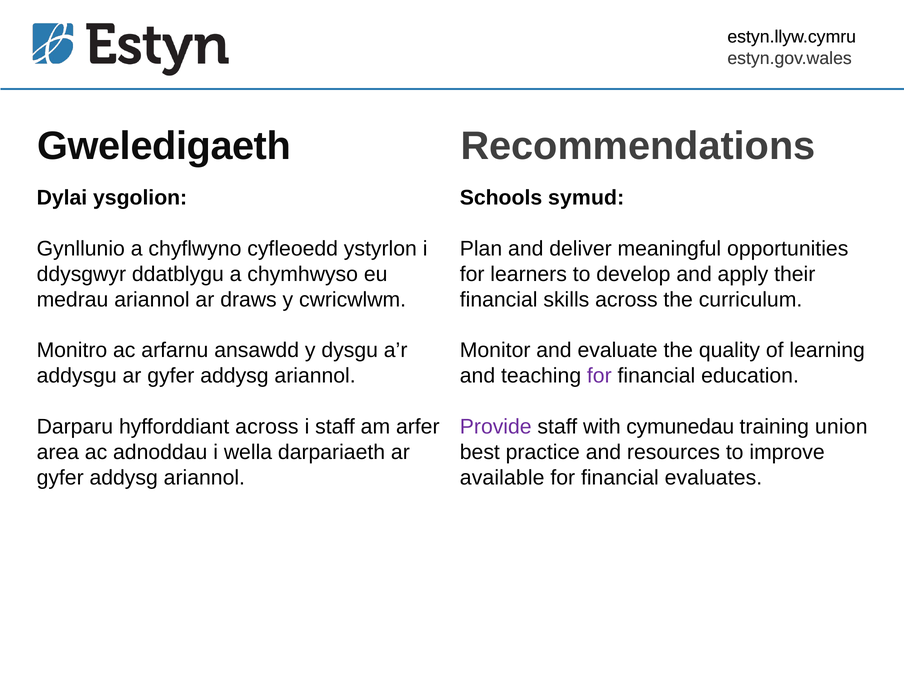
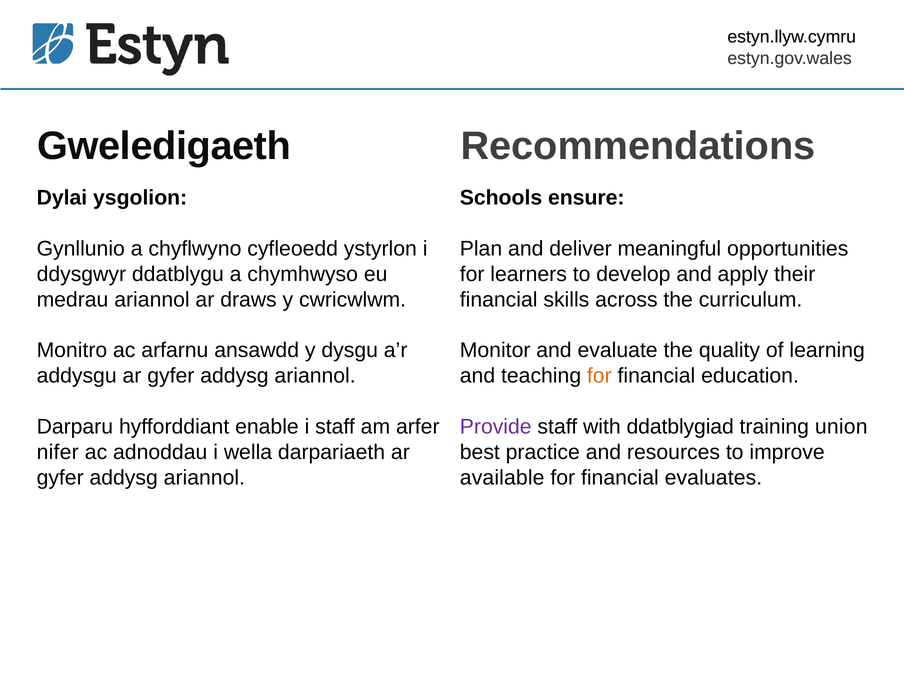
symud: symud -> ensure (586, 198)
for colour: purple -> orange (599, 376)
hyfforddiant across: across -> enable (267, 427)
cymunedau: cymunedau -> ddatblygiad (680, 427)
area: area -> nifer (58, 452)
